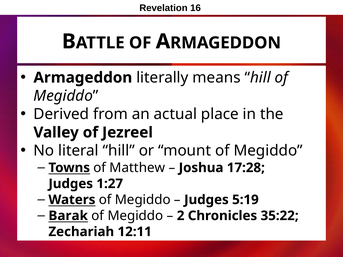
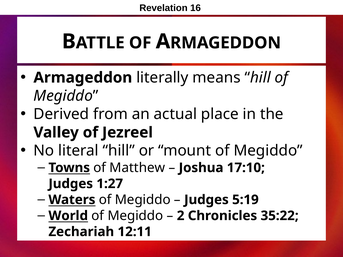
17:28: 17:28 -> 17:10 (246, 168)
Barak: Barak -> World (68, 216)
